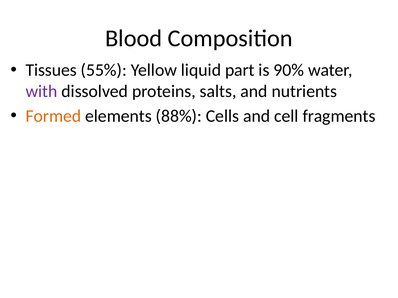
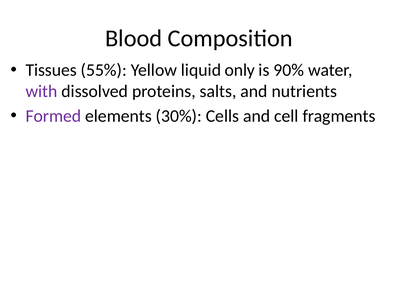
part: part -> only (240, 70)
Formed colour: orange -> purple (53, 116)
88%: 88% -> 30% (179, 116)
